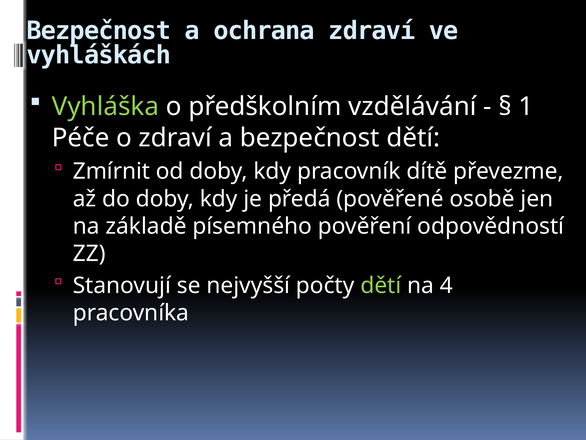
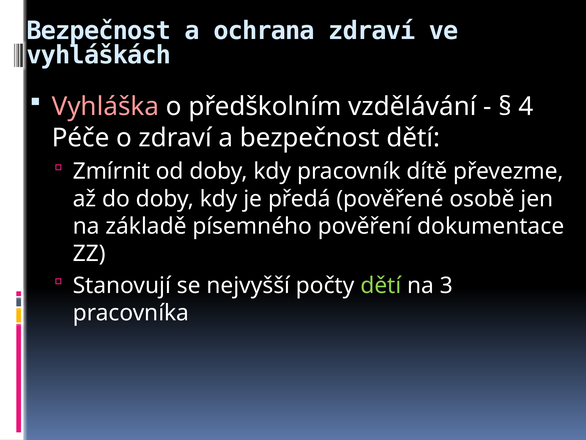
Vyhláška colour: light green -> pink (105, 106)
1: 1 -> 4 (526, 106)
odpovědností: odpovědností -> dokumentace (491, 226)
4: 4 -> 3 (446, 285)
